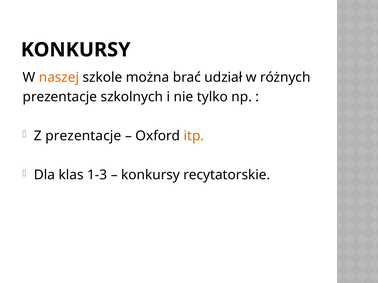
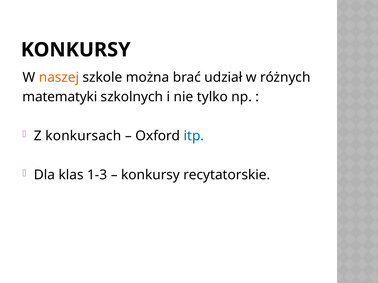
prezentacje: prezentacje -> matematyki (60, 97)
Z prezentacje: prezentacje -> konkursach (83, 136)
itp colour: orange -> blue (194, 136)
